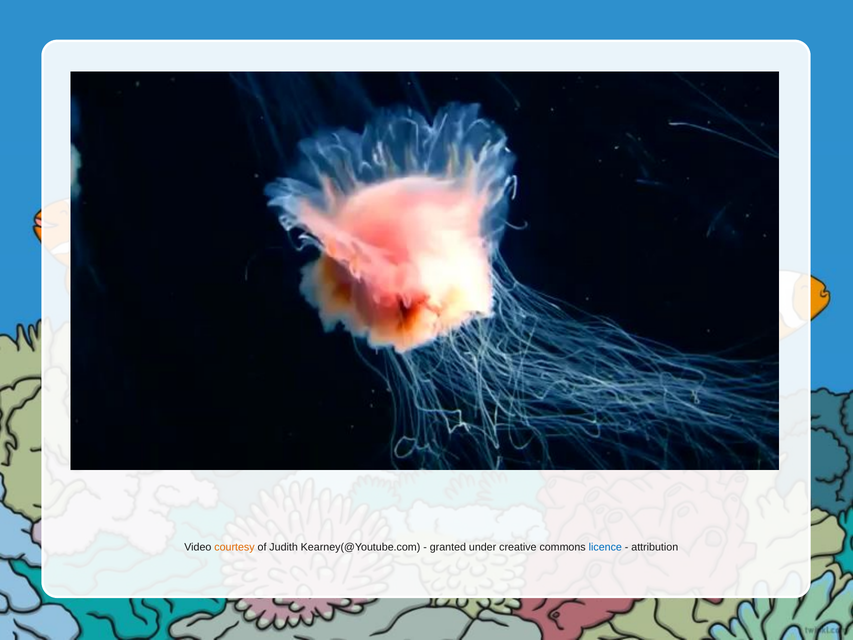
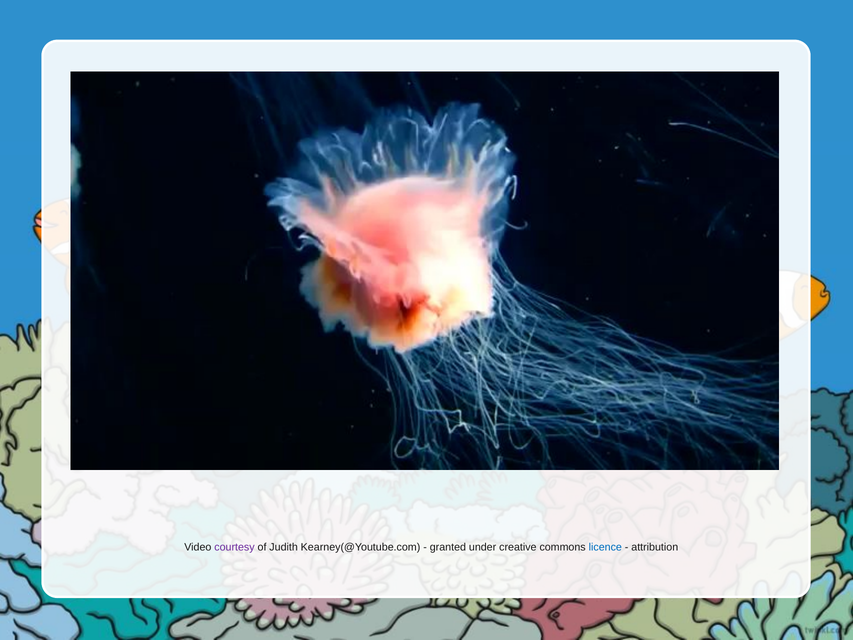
courtesy colour: orange -> purple (234, 547)
